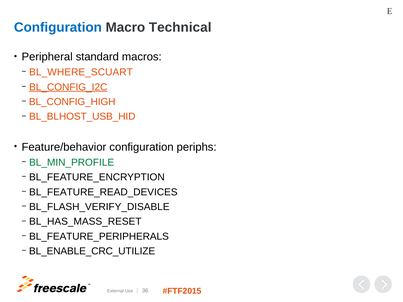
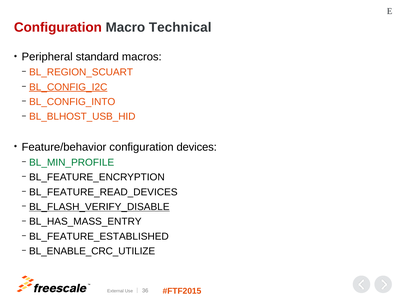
Configuration colour: blue -> red (58, 28)
BL_WHERE_SCUART: BL_WHERE_SCUART -> BL_REGION_SCUART (81, 72)
BL_CONFIG_HIGH: BL_CONFIG_HIGH -> BL_CONFIG_INTO (72, 102)
periphs: periphs -> devices (197, 147)
BL_FLASH_VERIFY_DISABLE underline: none -> present (99, 207)
BL_HAS_MASS_RESET: BL_HAS_MASS_RESET -> BL_HAS_MASS_ENTRY (85, 222)
BL_FEATURE_PERIPHERALS: BL_FEATURE_PERIPHERALS -> BL_FEATURE_ESTABLISHED (99, 237)
